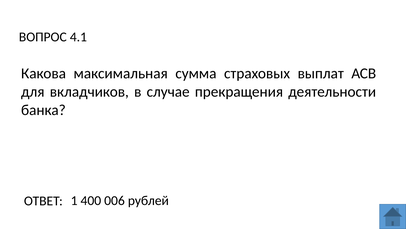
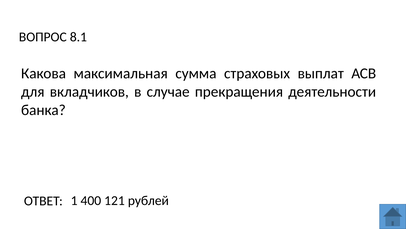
4.1: 4.1 -> 8.1 (78, 37)
006: 006 -> 121 (114, 200)
